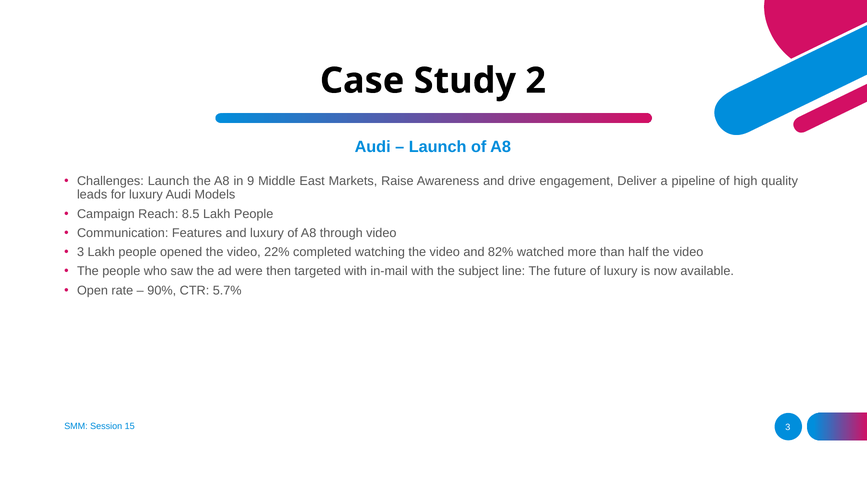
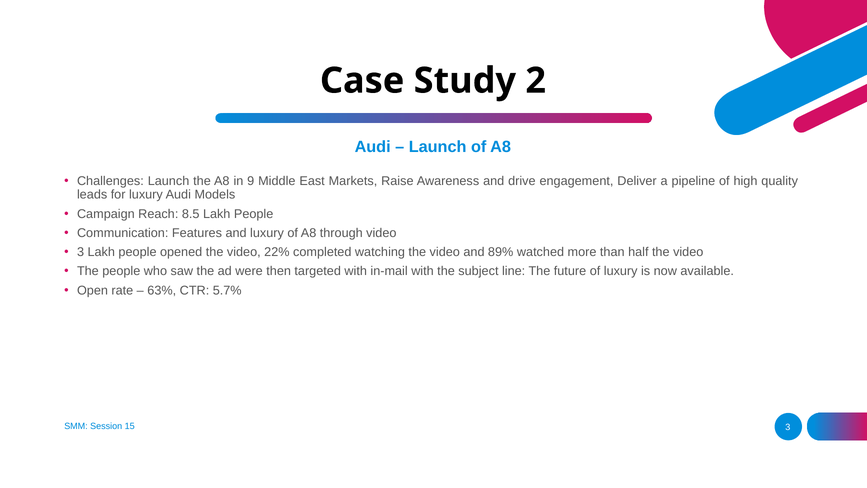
82%: 82% -> 89% (501, 252)
90%: 90% -> 63% (162, 290)
